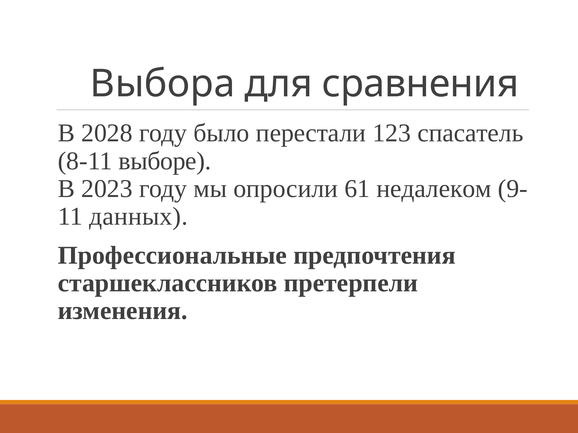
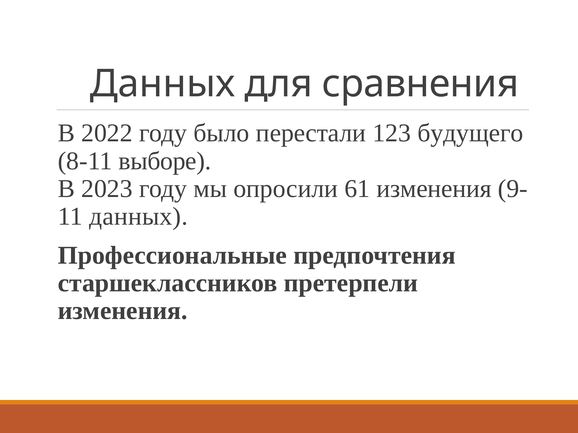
Выбора: Выбора -> Данных (163, 84)
2028: 2028 -> 2022 (107, 133)
спасатель: спасатель -> будущего (470, 133)
61 недалеком: недалеком -> изменения (434, 189)
